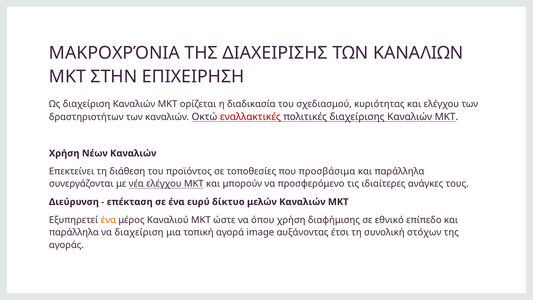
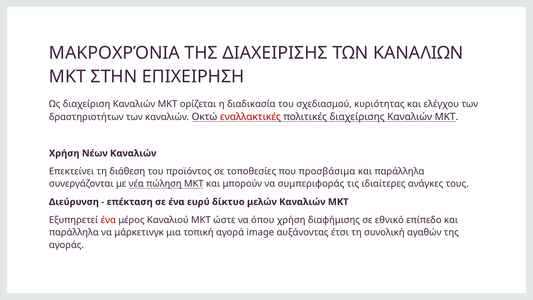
νέα ελέγχου: ελέγχου -> πώληση (164, 184)
προσφερόμενο: προσφερόμενο -> συμπεριφοράς (311, 184)
ένα colour: orange -> red (108, 220)
να διαχείριση: διαχείριση -> μάρκετινγκ (139, 232)
στόχων: στόχων -> αγαθών (424, 232)
